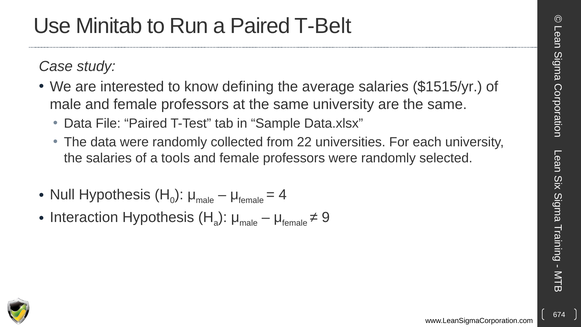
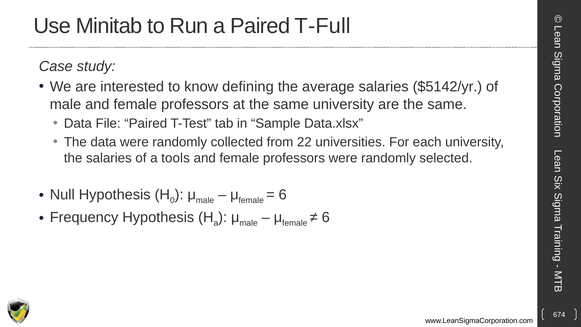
T-Belt: T-Belt -> T-Full (323, 26)
$1515/yr: $1515/yr -> $5142/yr (447, 87)
4: 4 -> 6 (283, 195)
Interaction: Interaction -> Frequency (84, 217)
9: 9 -> 6 (326, 217)
